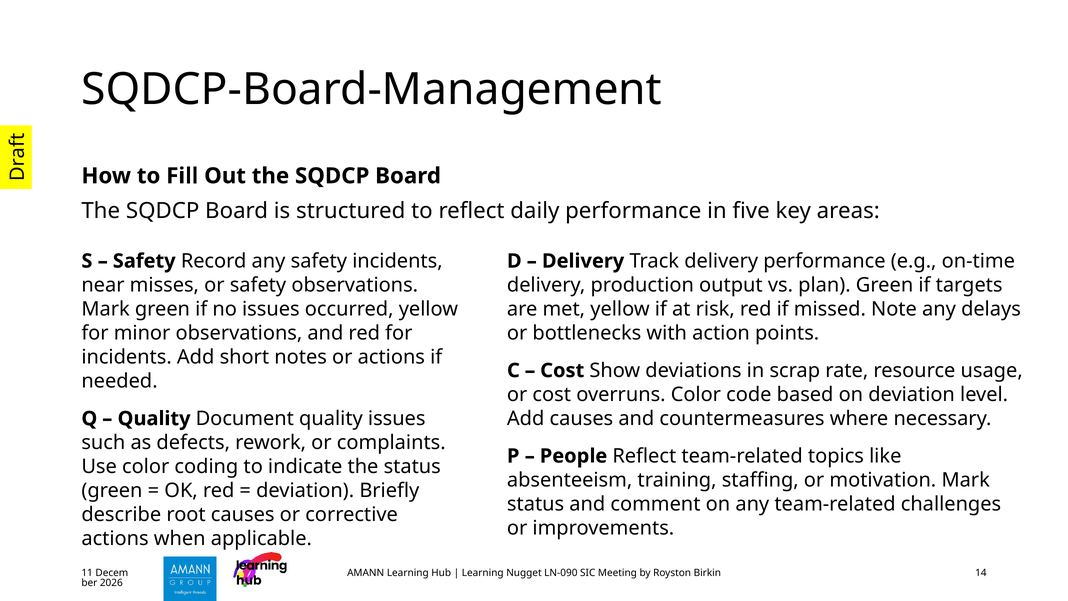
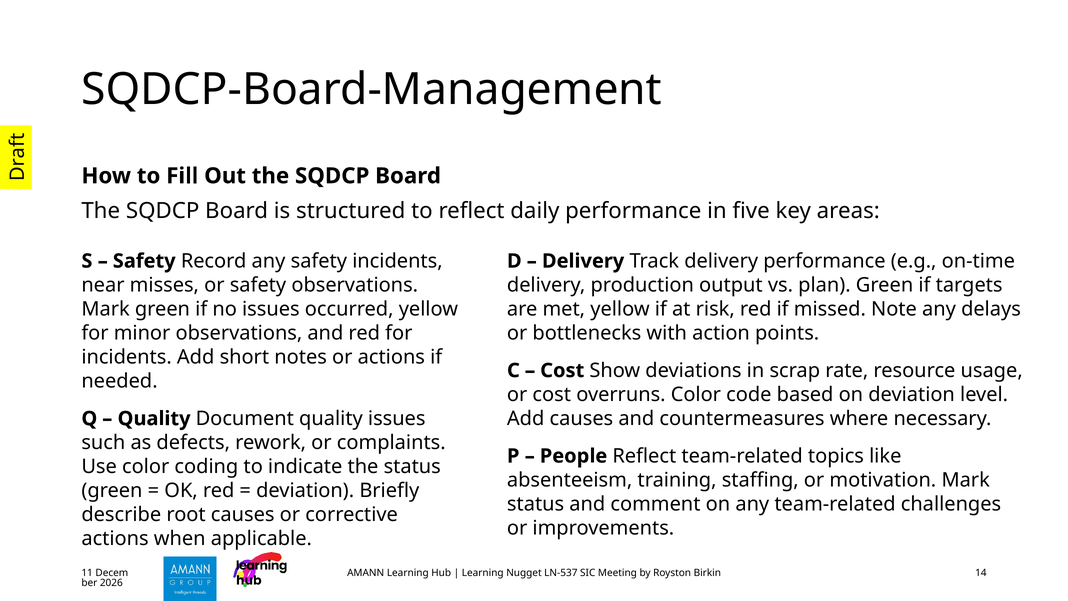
LN-090: LN-090 -> LN-537 (561, 573)
